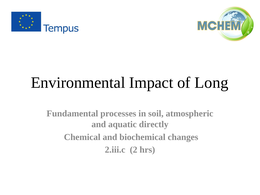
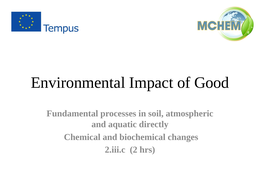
Long: Long -> Good (212, 83)
